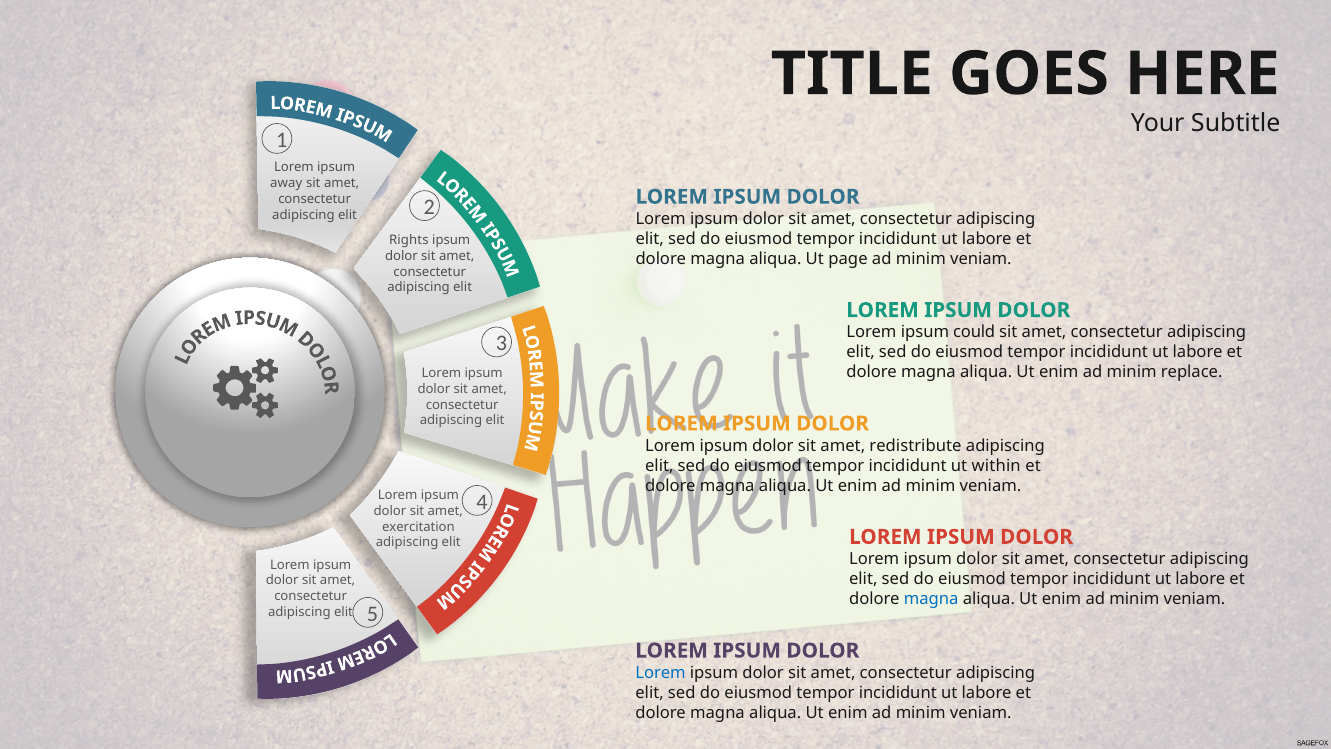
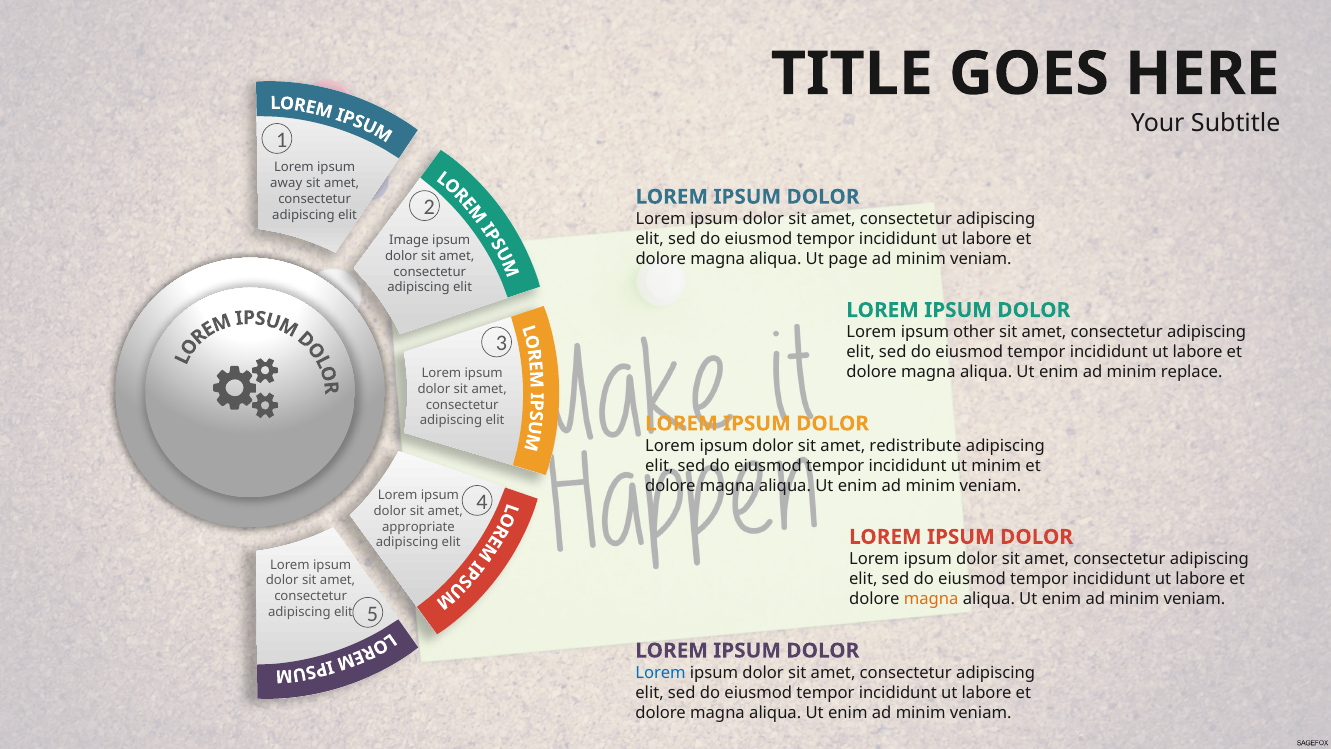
Rights: Rights -> Image (409, 240)
could: could -> other (974, 332)
ut within: within -> minim (996, 466)
exercitation: exercitation -> appropriate (418, 526)
magna colour: blue -> orange (931, 599)
